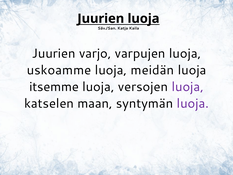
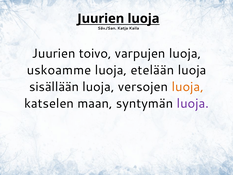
varjo: varjo -> toivo (95, 53)
meidän: meidän -> etelään (152, 70)
itsemme: itsemme -> sisällään (54, 87)
luoja colour: purple -> orange (188, 87)
